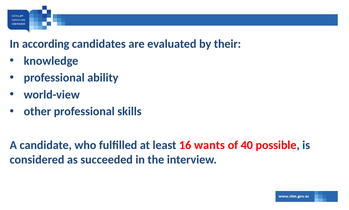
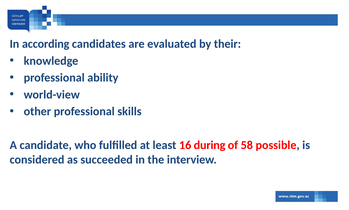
wants: wants -> during (210, 145)
40: 40 -> 58 (247, 145)
